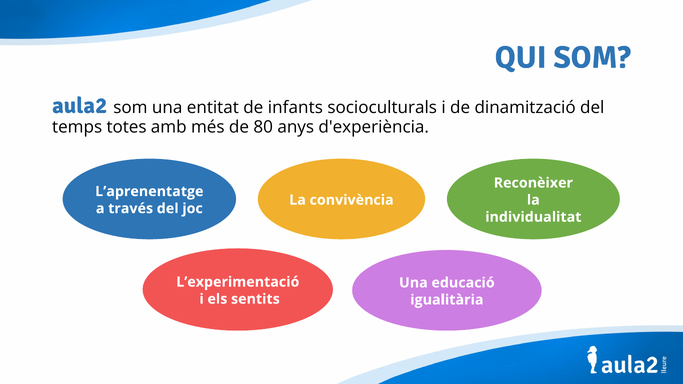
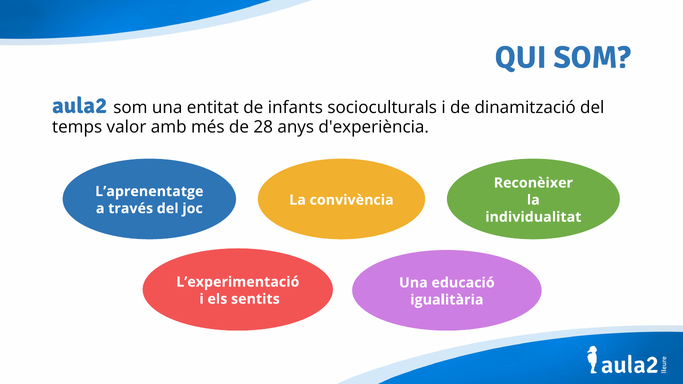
totes: totes -> valor (126, 127)
80: 80 -> 28 (263, 127)
